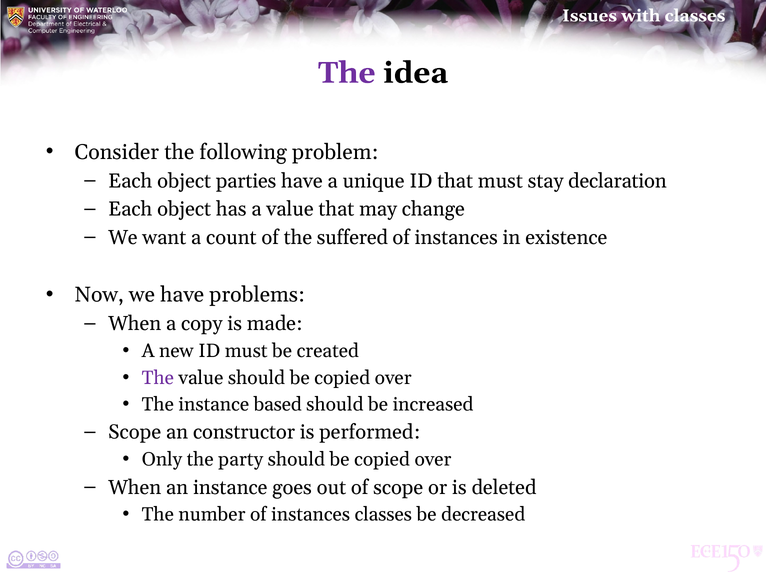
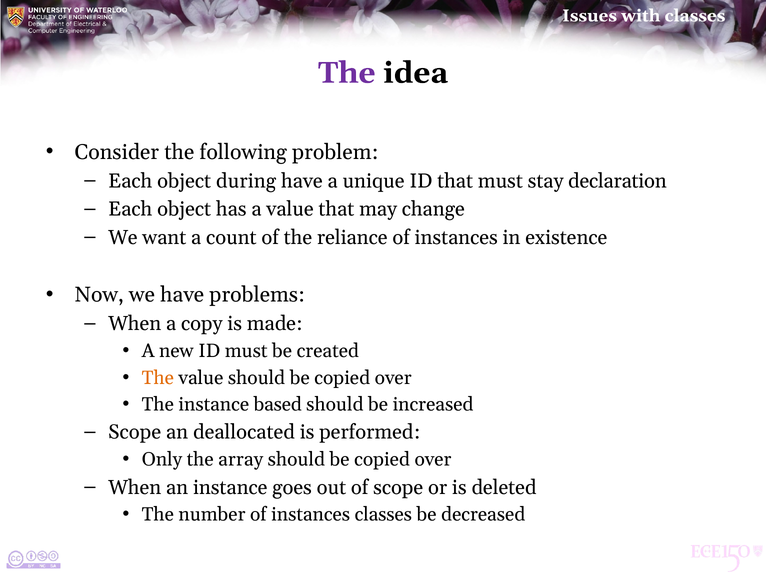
parties: parties -> during (246, 181)
suffered: suffered -> reliance (352, 238)
The colour: purple -> orange (158, 378)
constructor: constructor -> deallocated (244, 433)
party: party -> array (241, 460)
